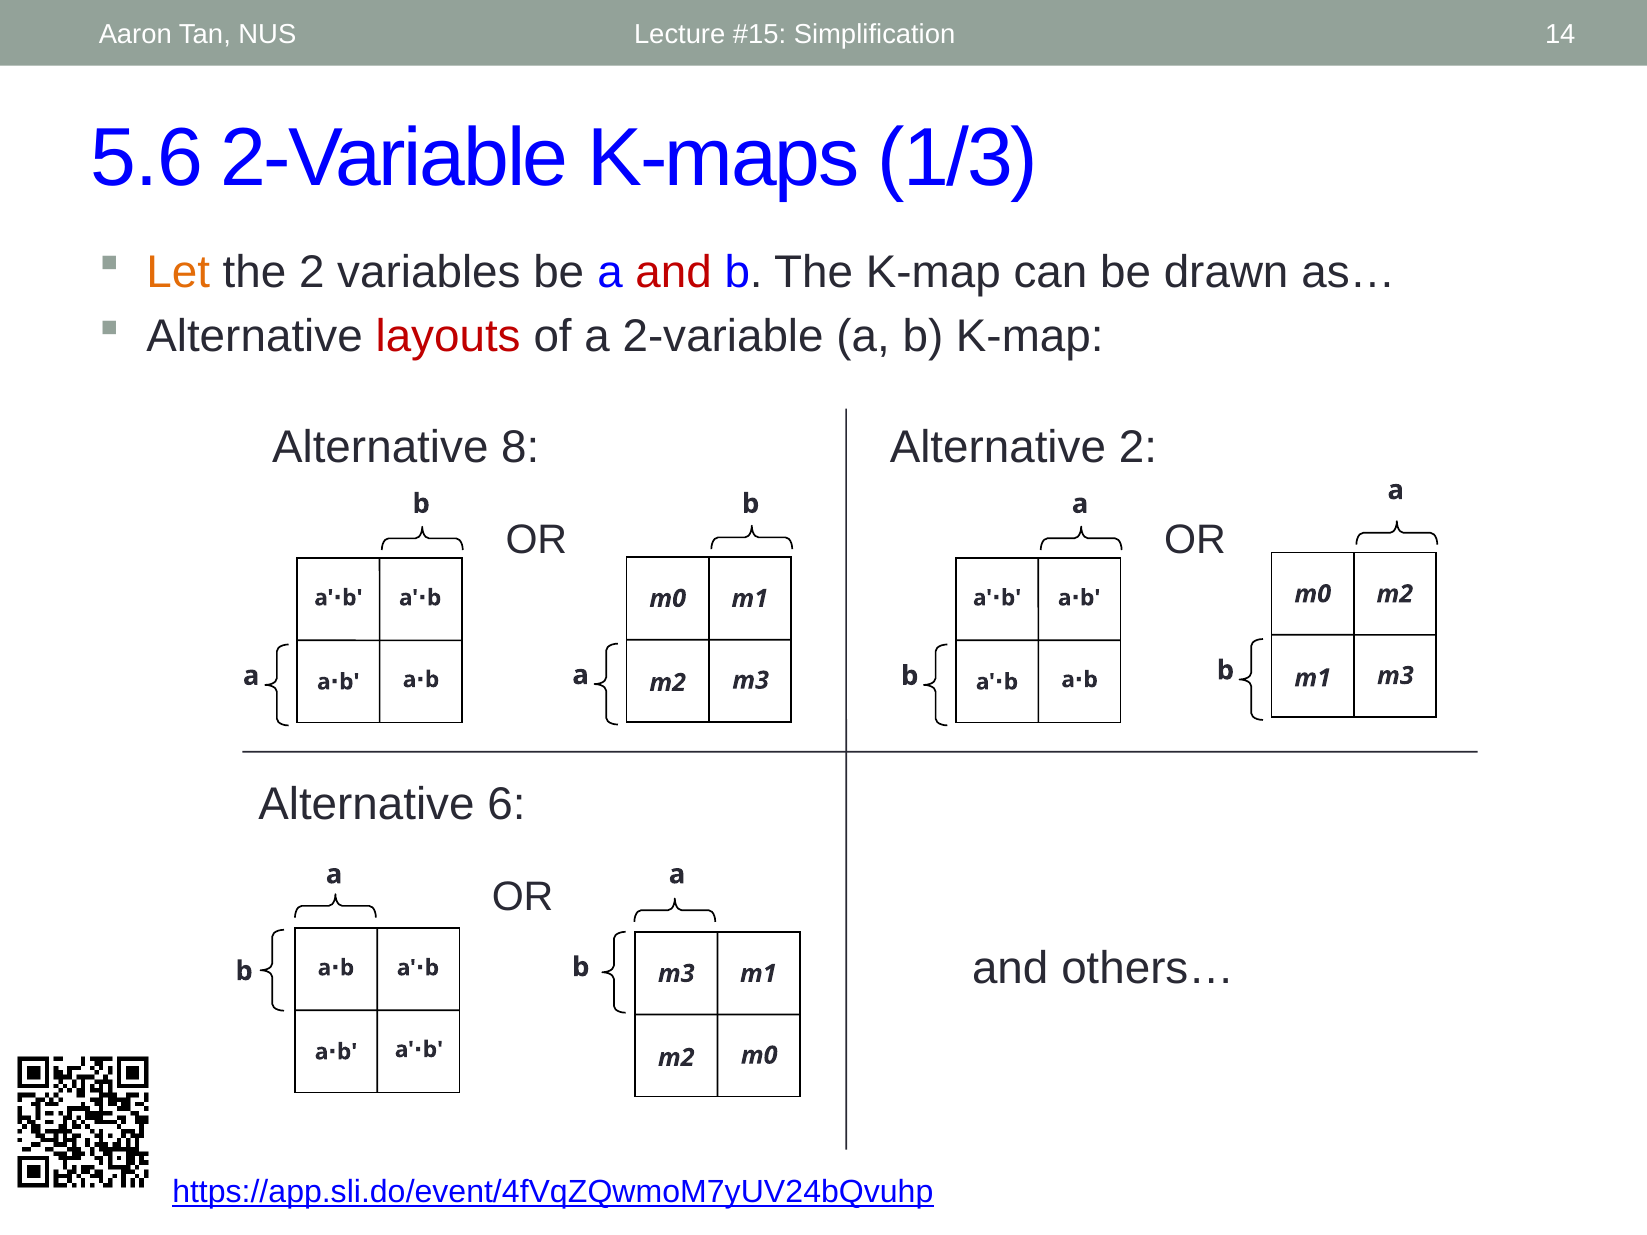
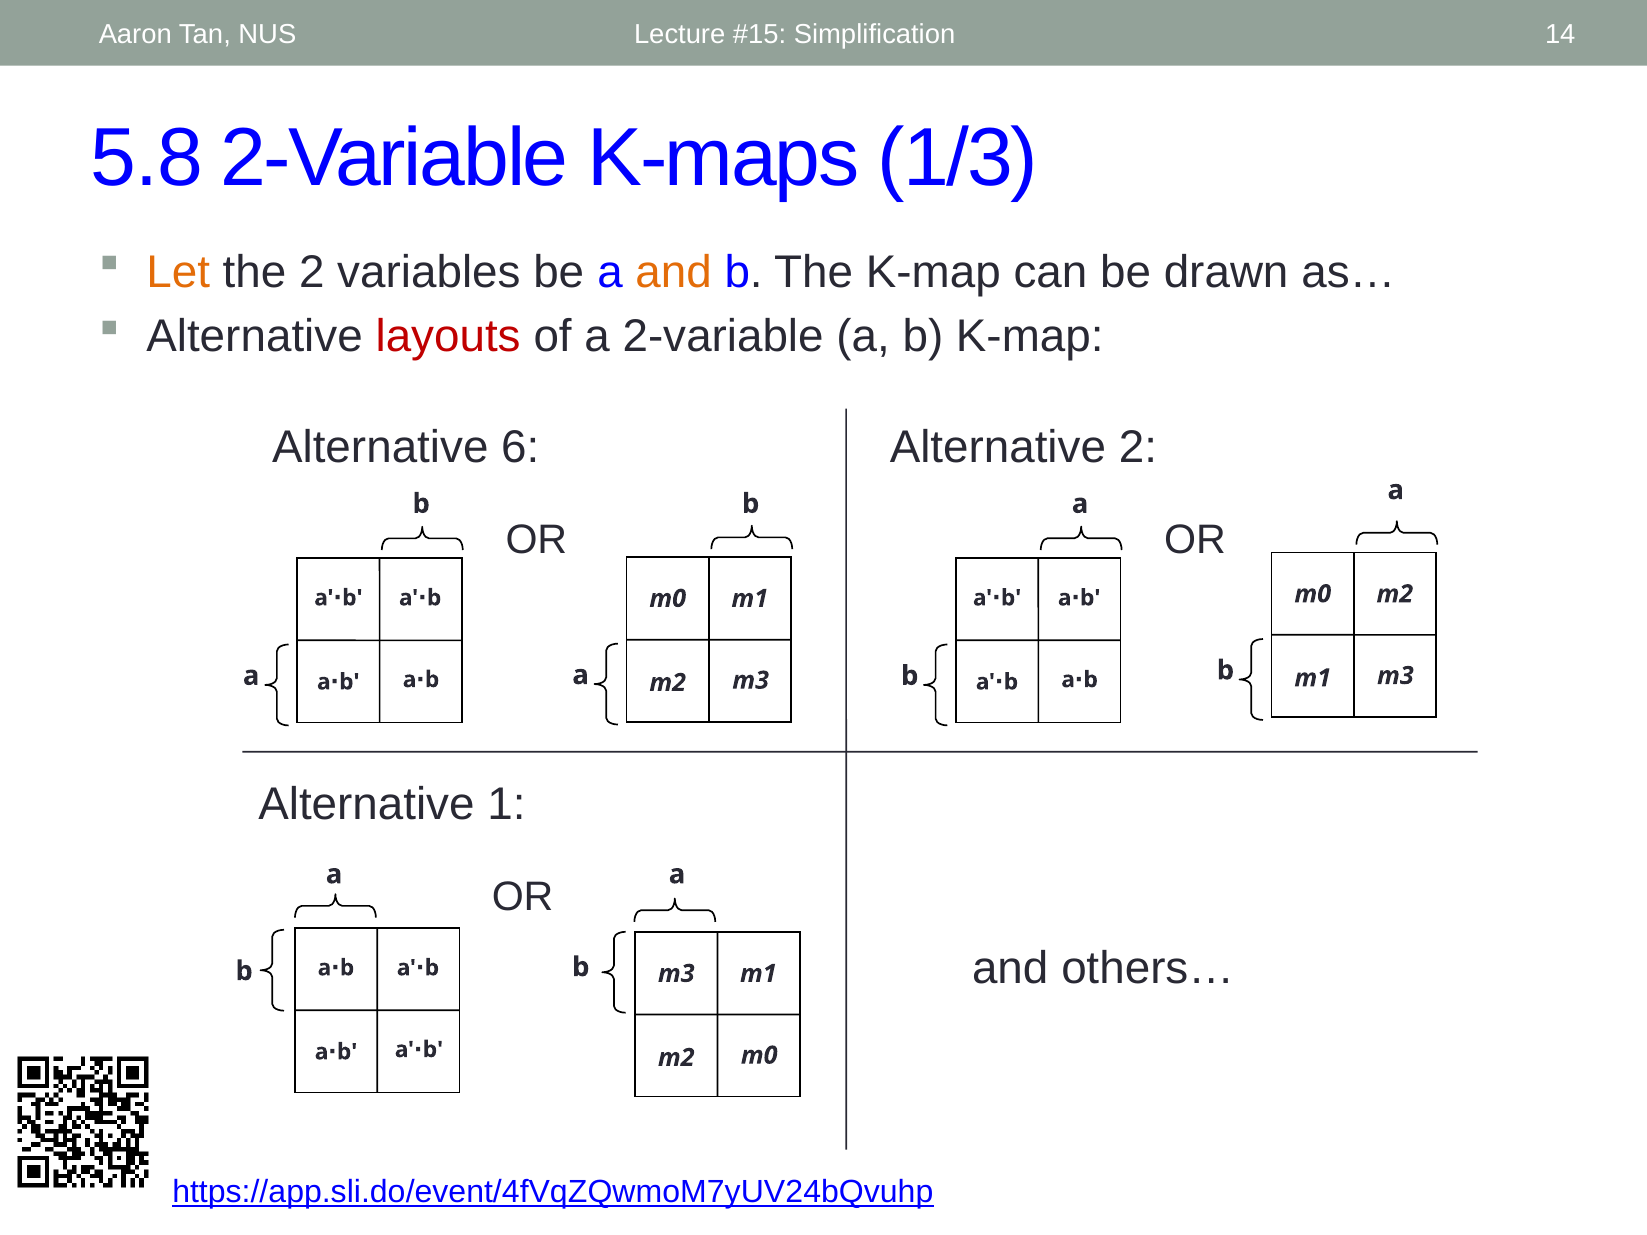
5.6: 5.6 -> 5.8 (147, 158)
and colour: red -> orange (674, 272)
8: 8 -> 6 (520, 448)
6: 6 -> 1 (506, 804)
